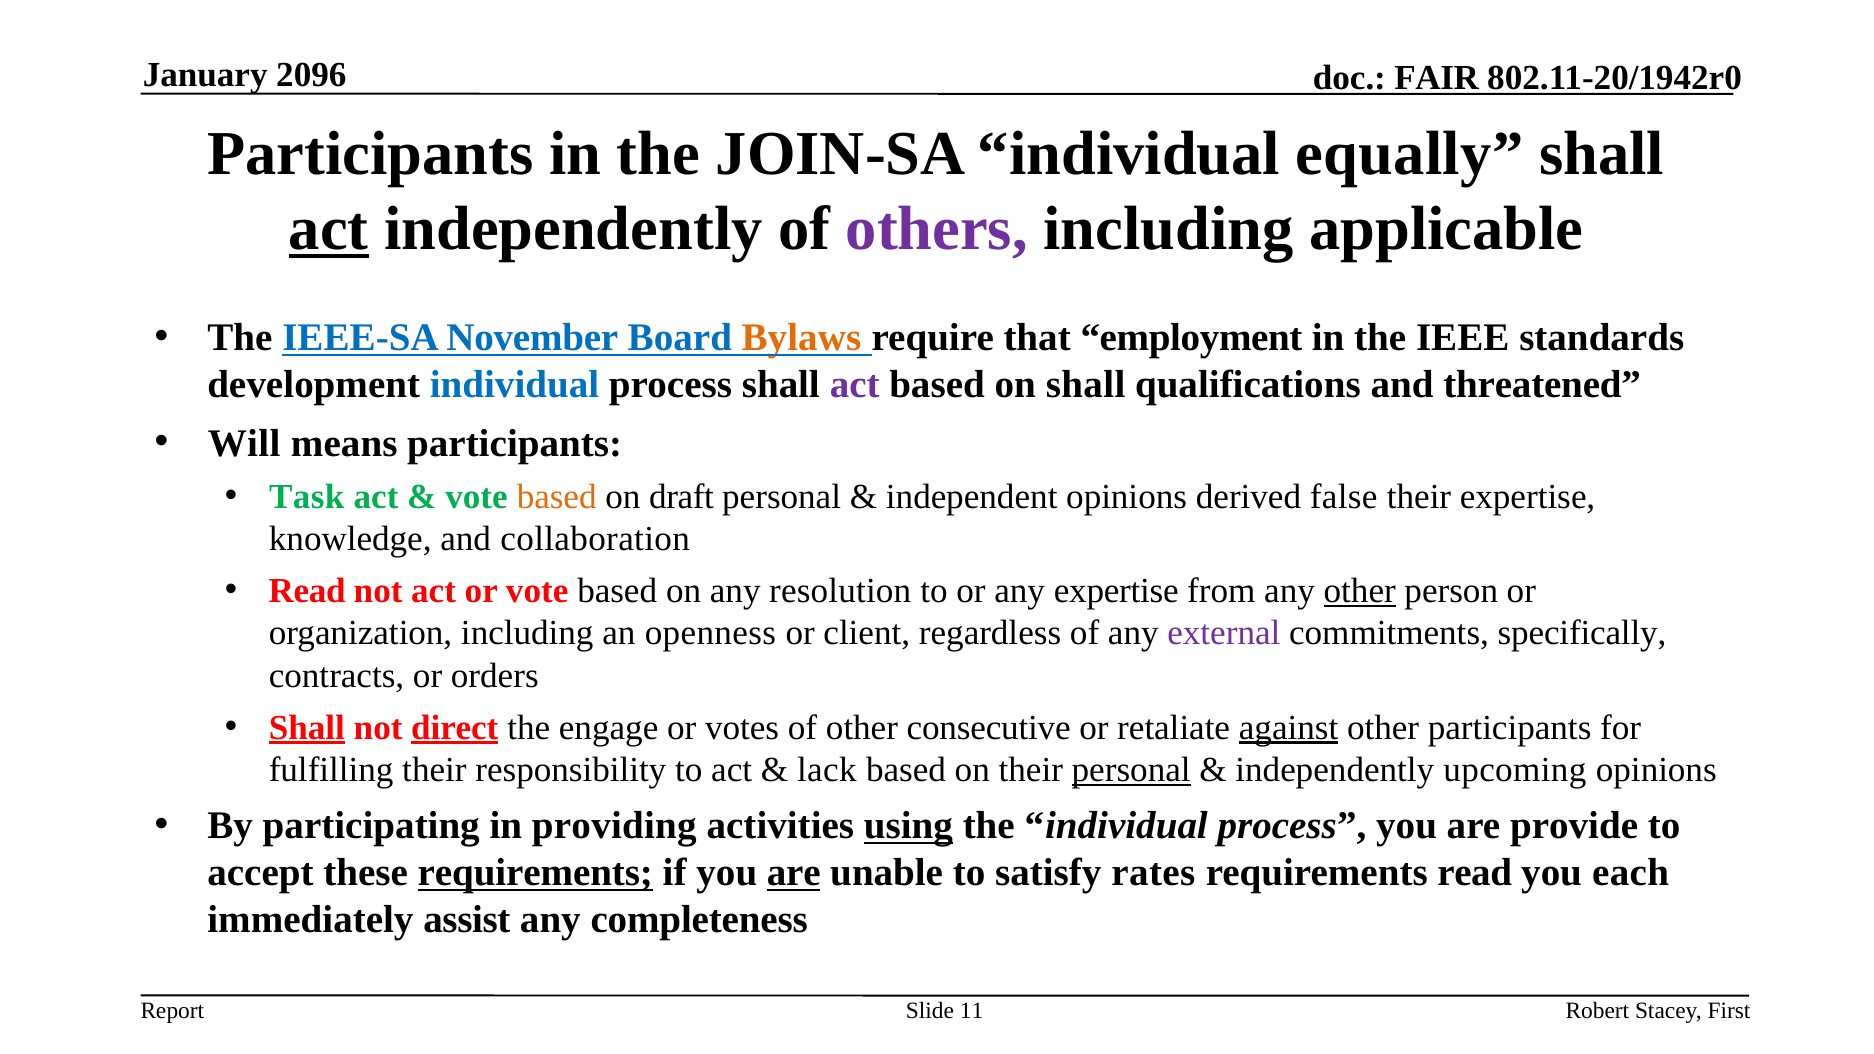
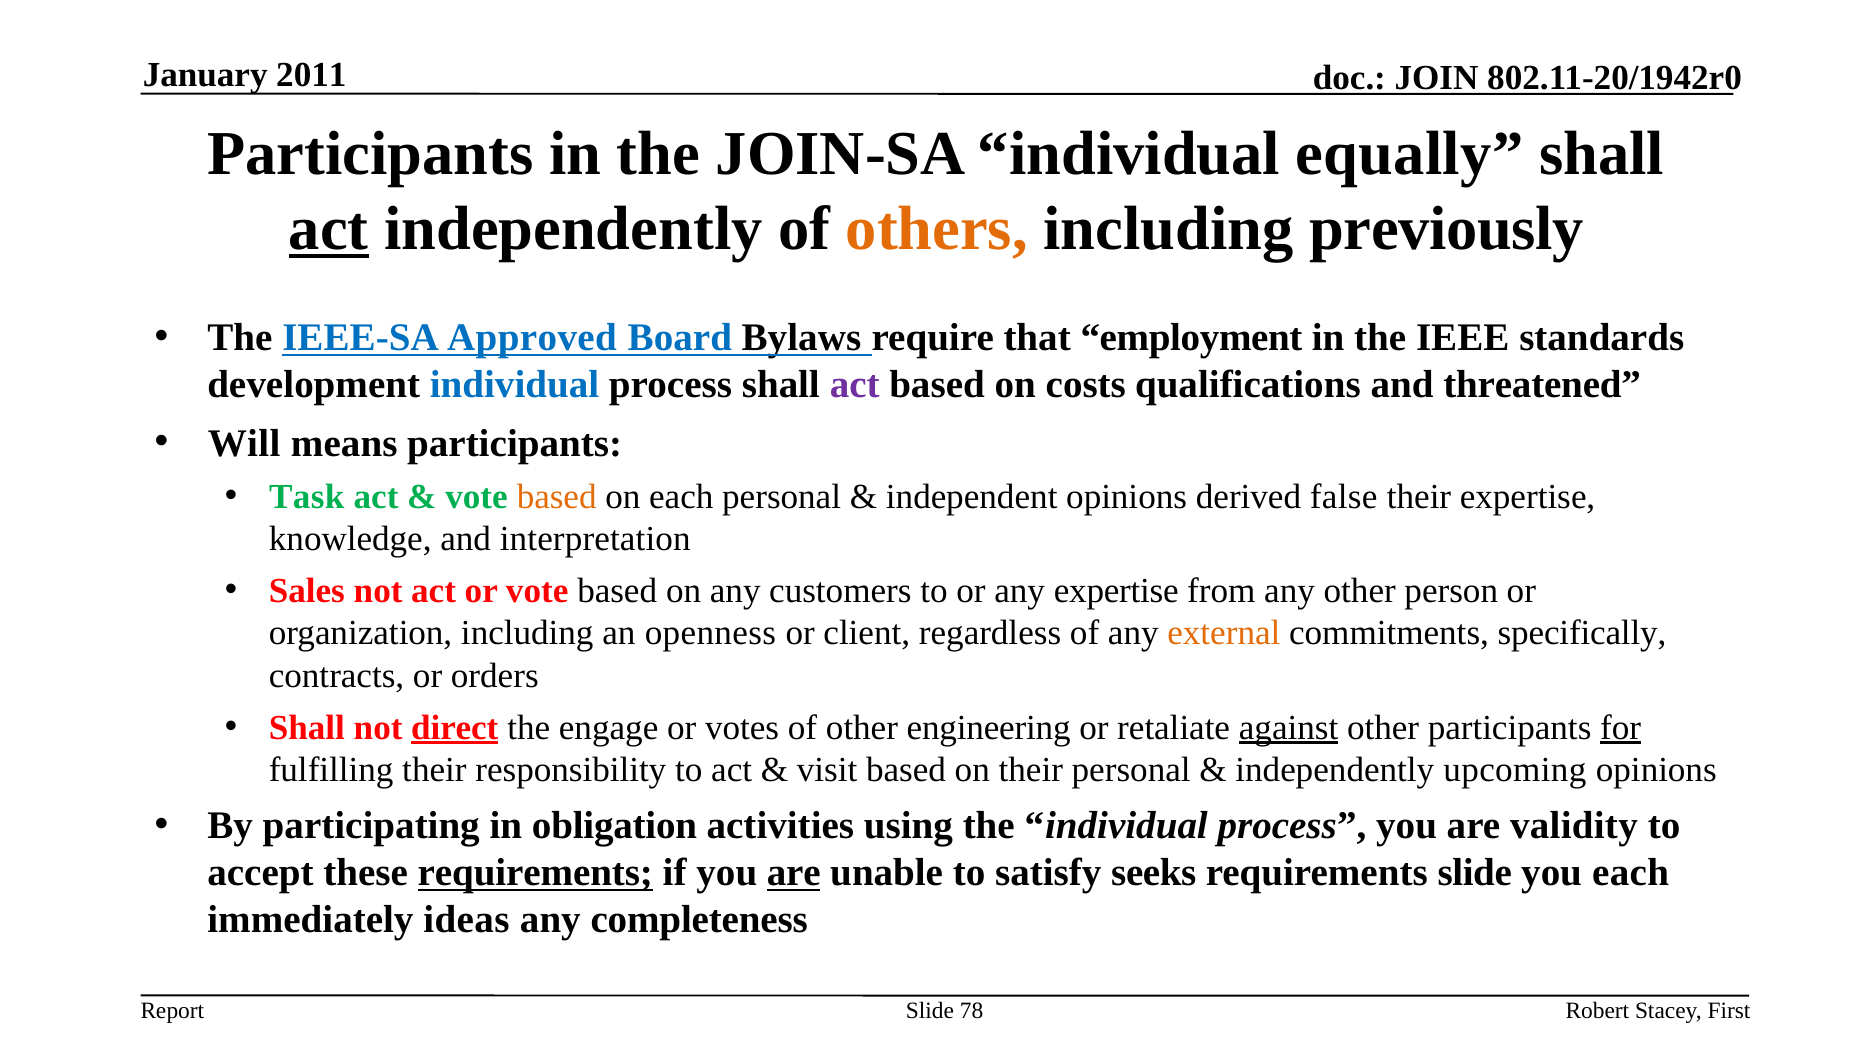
2096: 2096 -> 2011 (311, 75)
FAIR: FAIR -> JOIN (1437, 78)
others colour: purple -> orange (937, 229)
applicable: applicable -> previously (1447, 229)
November: November -> Approved (532, 338)
Bylaws colour: orange -> black (801, 338)
on shall: shall -> costs (1086, 385)
on draft: draft -> each (681, 497)
collaboration: collaboration -> interpretation (595, 539)
Read: Read -> Sales (307, 591)
resolution: resolution -> customers (840, 591)
other underline: present -> none (1360, 591)
external colour: purple -> orange (1224, 633)
Shall underline: present -> none (307, 728)
consecutive: consecutive -> engineering (989, 728)
for underline: none -> present (1621, 728)
lack: lack -> visit (827, 770)
personal underline: present -> none (1131, 770)
providing: providing -> obligation (615, 826)
using underline: present -> none (908, 826)
provide: provide -> validity (1574, 826)
rates: rates -> seeks (1154, 873)
requirements read: read -> slide (1475, 873)
assist: assist -> ideas (466, 920)
11: 11 -> 78 (972, 1011)
